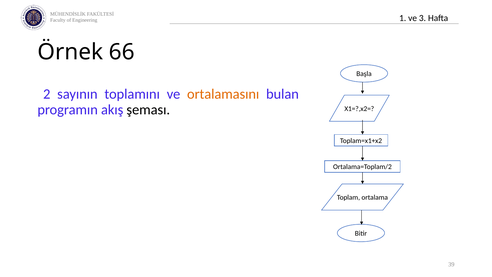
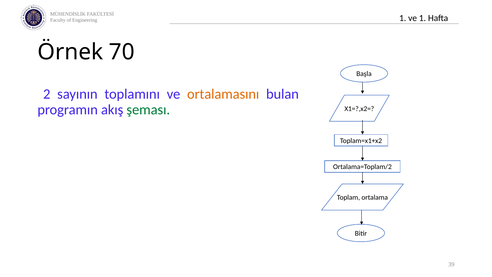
ve 3: 3 -> 1 (422, 18)
66: 66 -> 70 (122, 52)
şeması colour: black -> green (148, 110)
